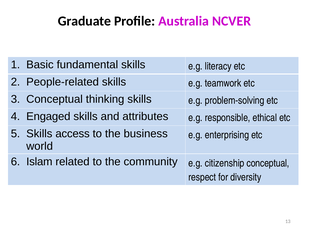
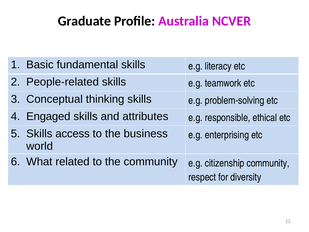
Islam: Islam -> What (39, 162)
citizenship conceptual: conceptual -> community (268, 163)
